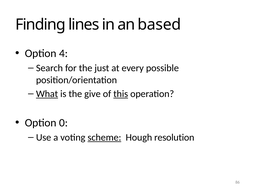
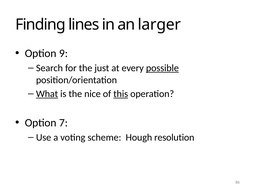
based: based -> larger (159, 25)
4: 4 -> 9 (63, 53)
possible underline: none -> present (162, 68)
give: give -> nice (93, 94)
0: 0 -> 7 (63, 123)
scheme underline: present -> none (104, 138)
